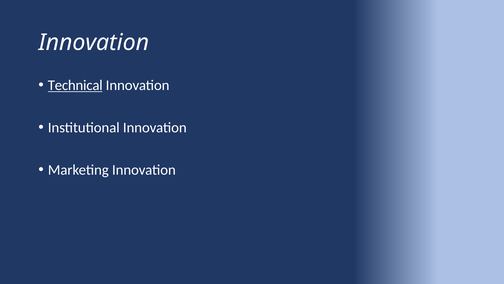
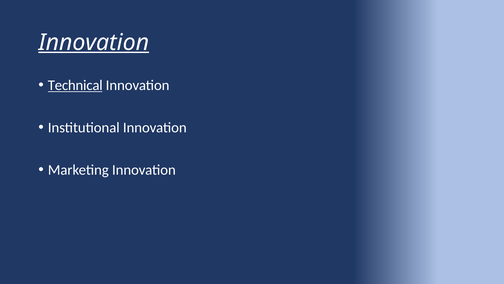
Innovation underline: none -> present (94, 42)
